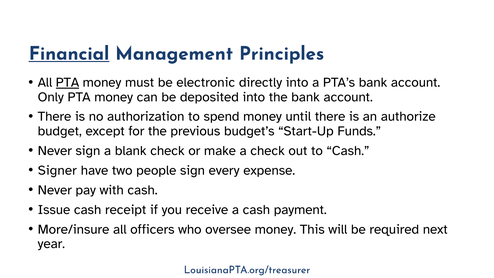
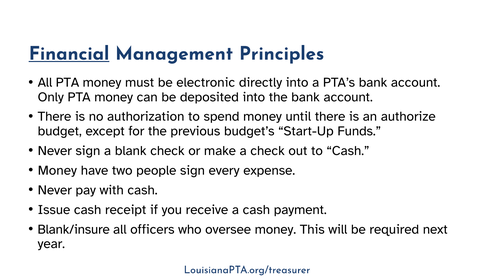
PTA underline: present -> none (67, 82)
Signer: Signer -> Money (57, 170)
More/insure: More/insure -> Blank/insure (74, 229)
